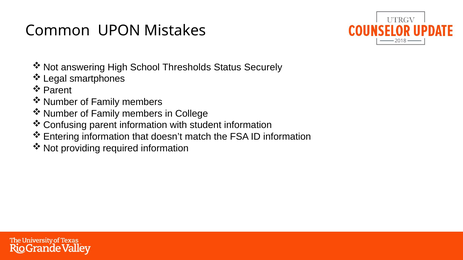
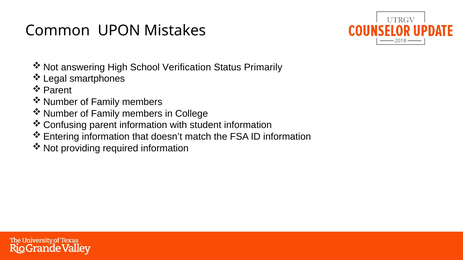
Thresholds: Thresholds -> Verification (187, 67)
Securely: Securely -> Primarily (263, 67)
